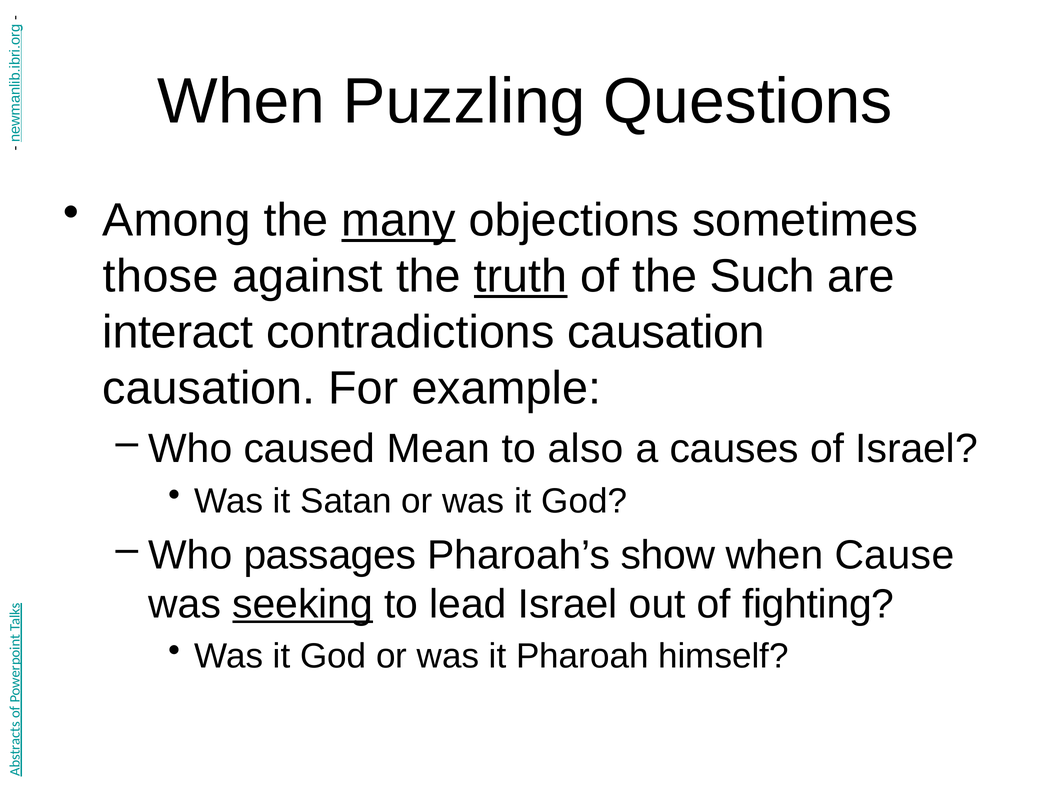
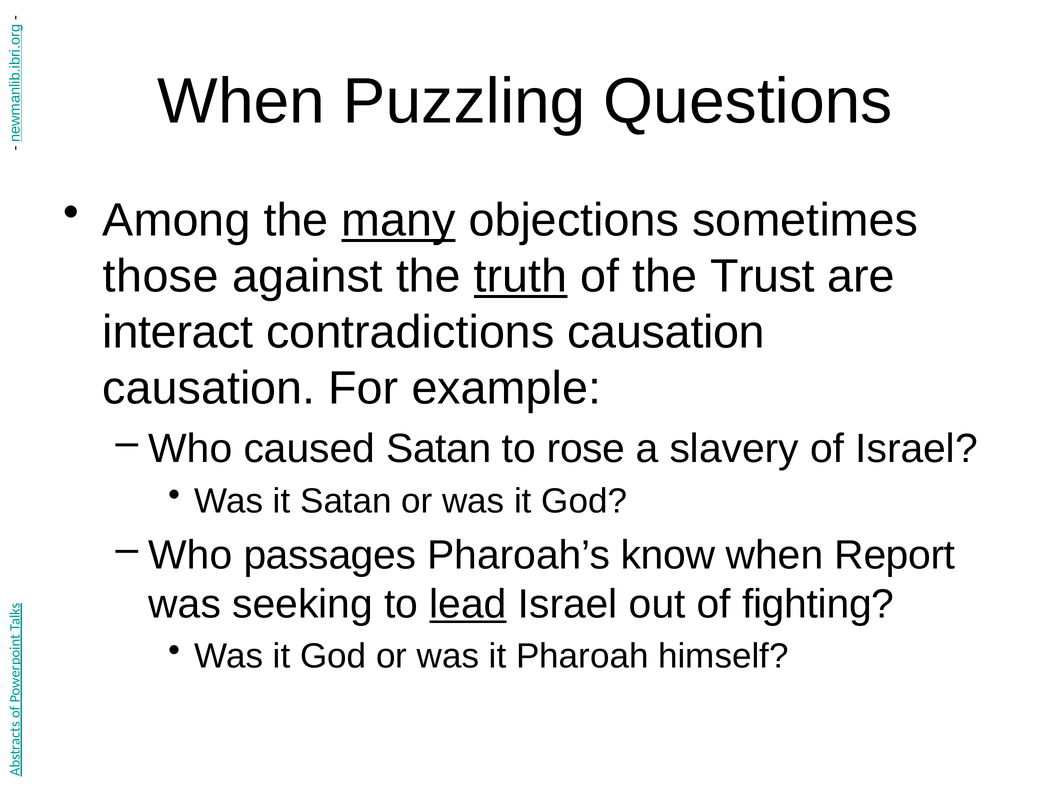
Such: Such -> Trust (762, 277)
caused Mean: Mean -> Satan (439, 449)
also: also -> rose (586, 449)
causes: causes -> slavery (734, 449)
show: show -> know (668, 555)
Cause: Cause -> Report (895, 555)
seeking underline: present -> none (303, 604)
lead underline: none -> present (468, 604)
